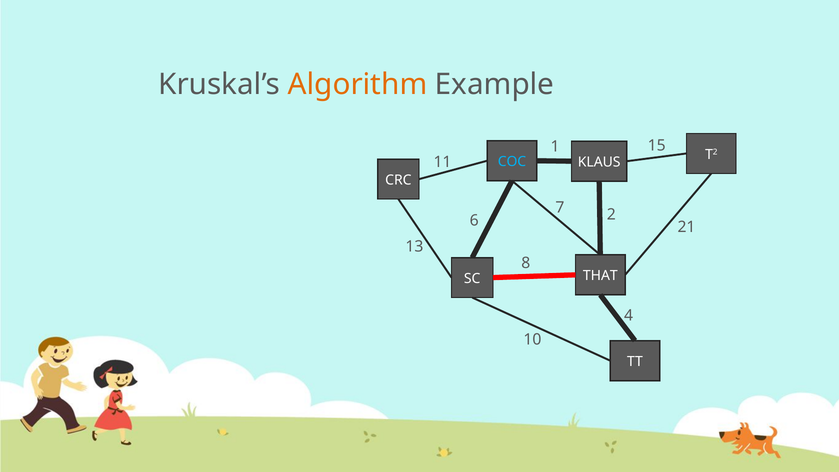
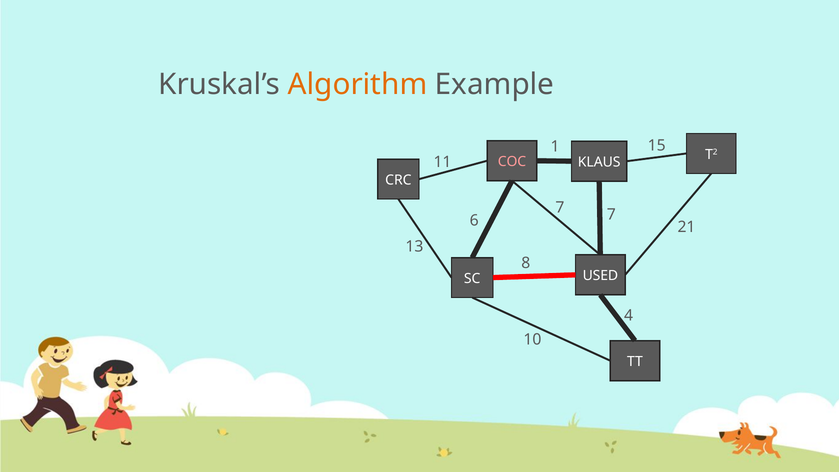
COC colour: light blue -> pink (512, 162)
6 2: 2 -> 7 (611, 214)
THAT: THAT -> USED (600, 276)
